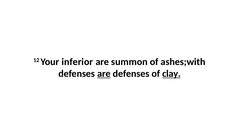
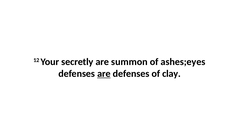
inferior: inferior -> secretly (77, 62)
ashes;with: ashes;with -> ashes;eyes (183, 62)
clay underline: present -> none (171, 74)
